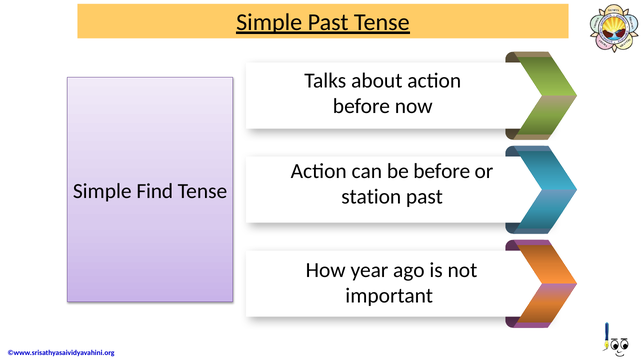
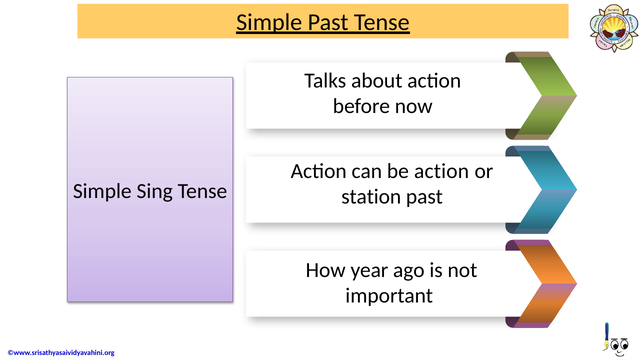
be before: before -> action (442, 171)
Find: Find -> Sing (155, 191)
